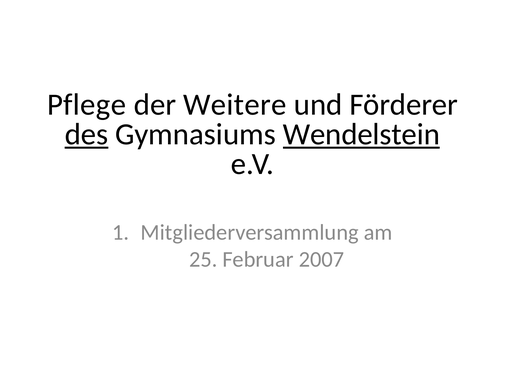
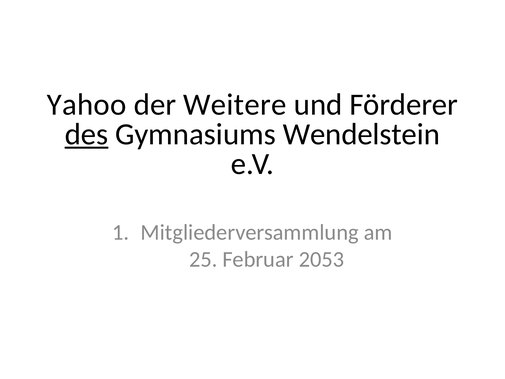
Pflege: Pflege -> Yahoo (87, 105)
Wendelstein underline: present -> none (361, 134)
2007: 2007 -> 2053 (321, 259)
